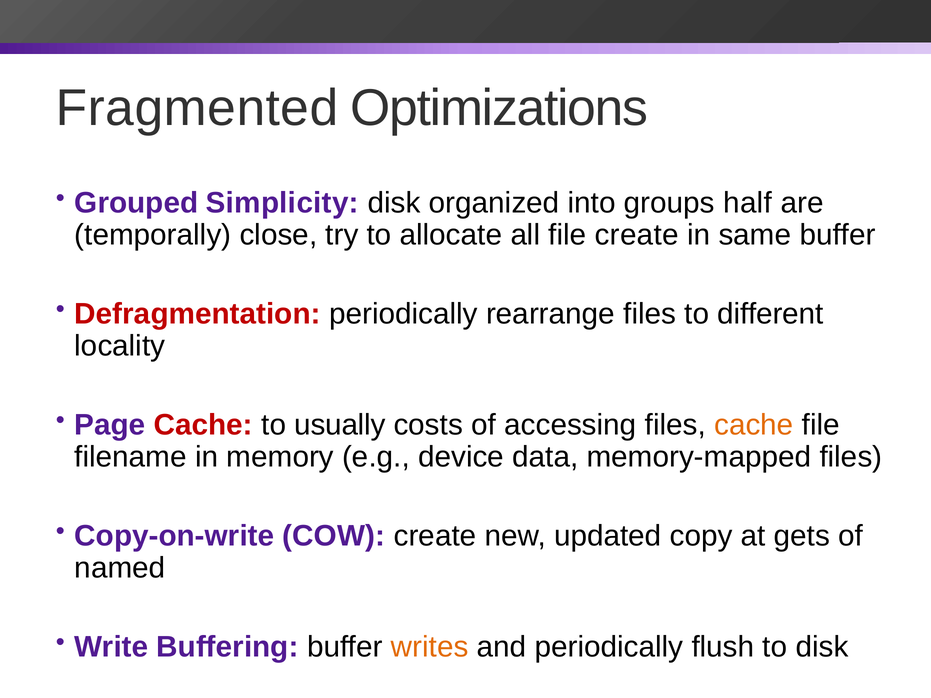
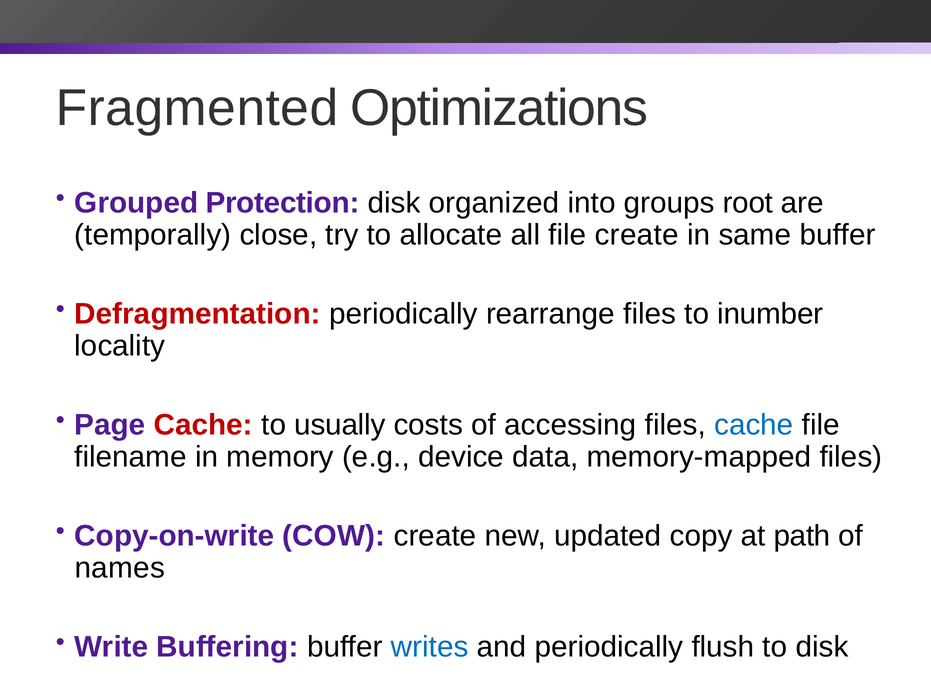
Simplicity: Simplicity -> Protection (283, 203)
half: half -> root (748, 203)
different: different -> inumber (770, 314)
cache colour: orange -> blue (754, 425)
gets: gets -> path (802, 536)
named: named -> names (120, 568)
writes colour: orange -> blue (430, 647)
